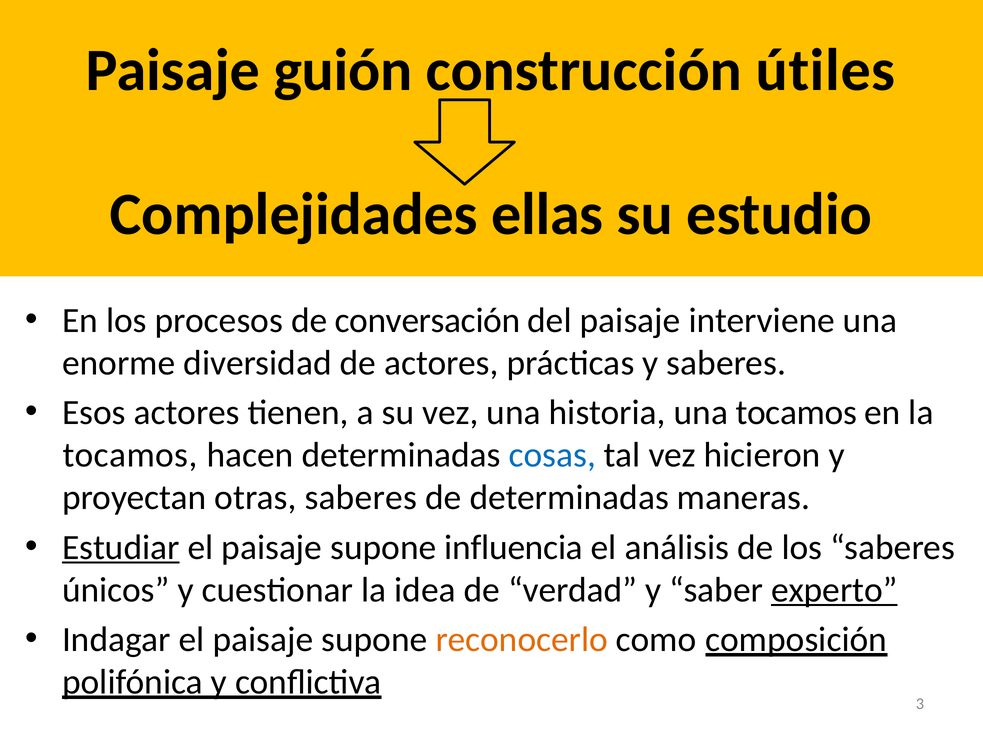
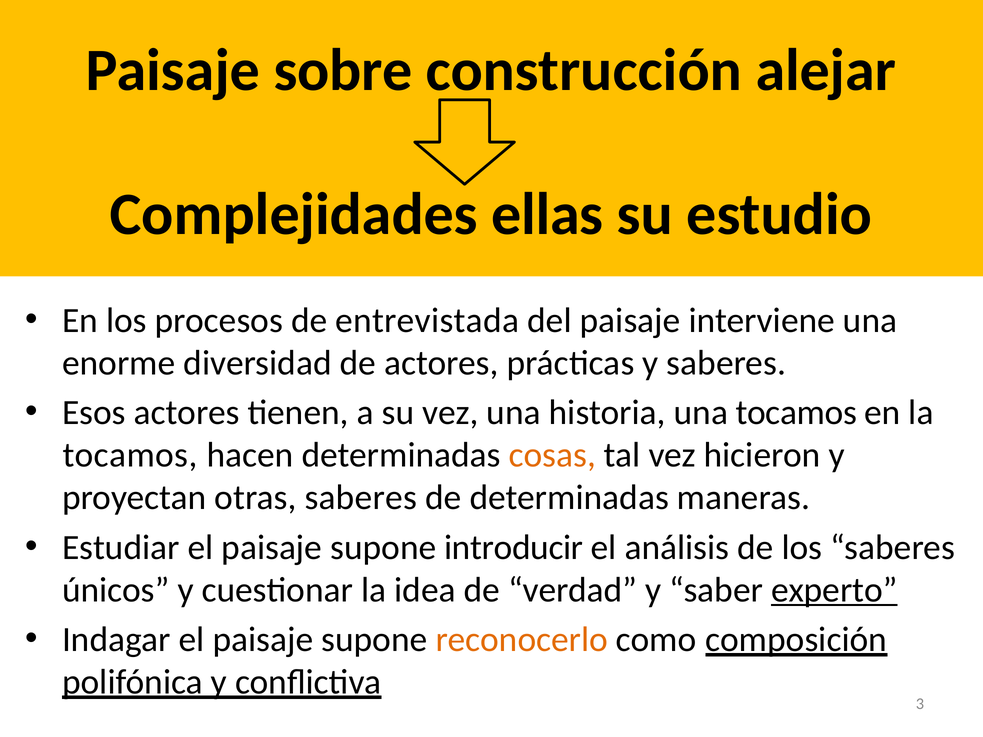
guión: guión -> sobre (343, 70)
útiles: útiles -> alejar (826, 70)
conversación: conversación -> entrevistada (427, 321)
cosas colour: blue -> orange (552, 455)
Estudiar underline: present -> none (121, 548)
influencia: influencia -> introducir (514, 548)
